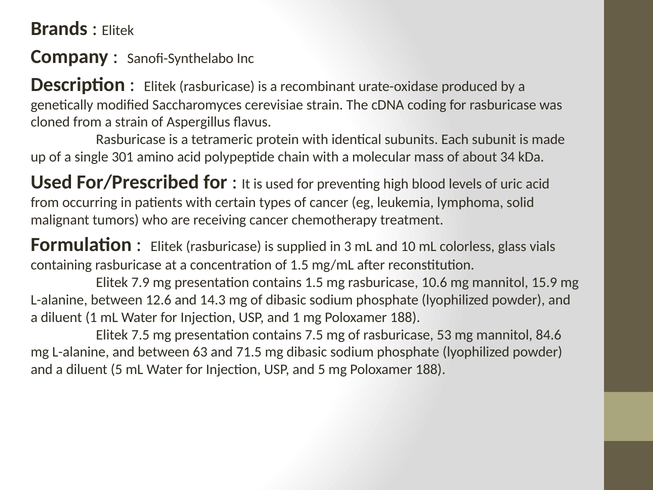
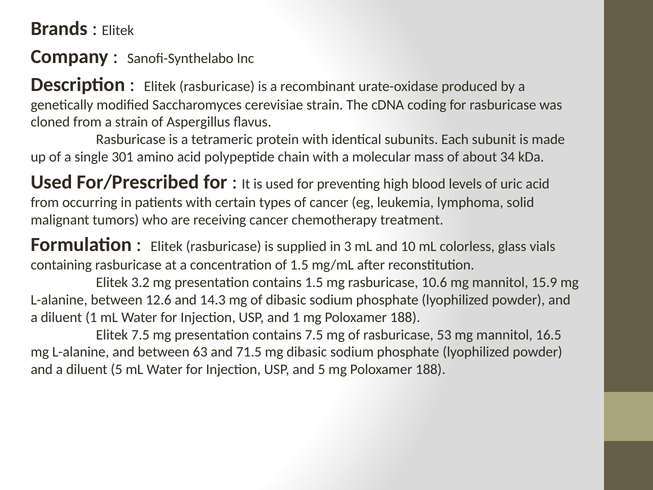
7.9: 7.9 -> 3.2 (140, 282)
84.6: 84.6 -> 16.5 (549, 335)
